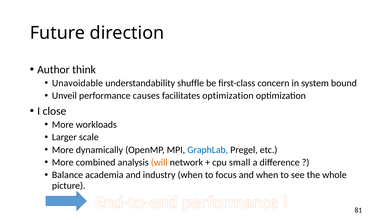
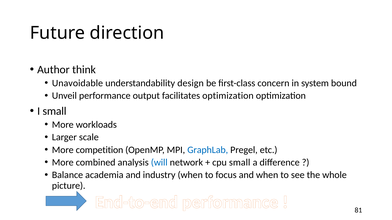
shuffle: shuffle -> design (191, 83)
causes: causes -> output (146, 96)
I close: close -> small (55, 111)
dynamically: dynamically -> competition (100, 150)
will colour: orange -> blue (159, 163)
